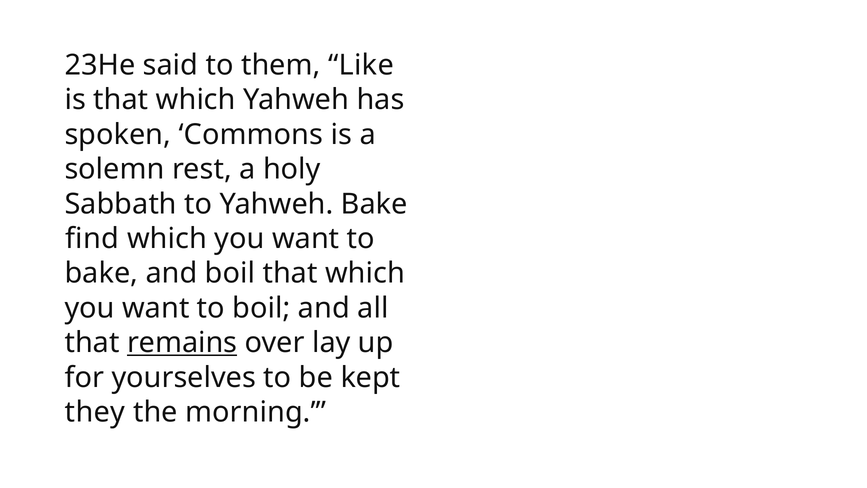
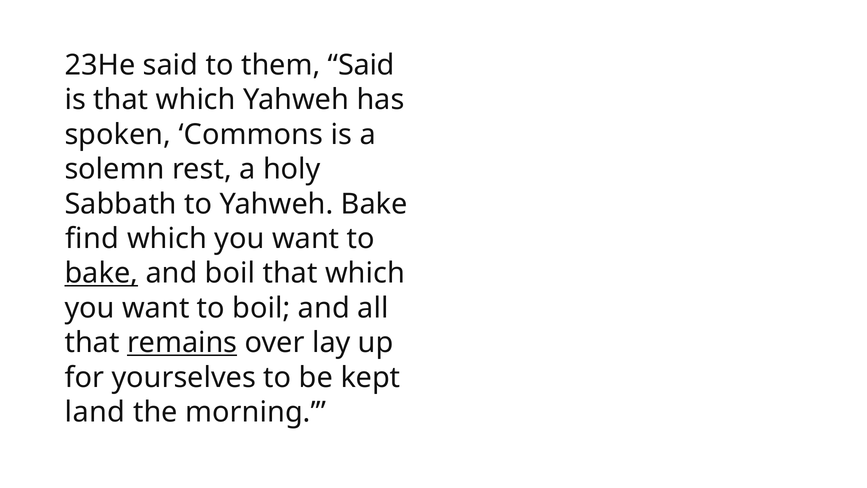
them Like: Like -> Said (361, 65)
bake underline: none -> present (101, 273)
they: they -> land (95, 412)
